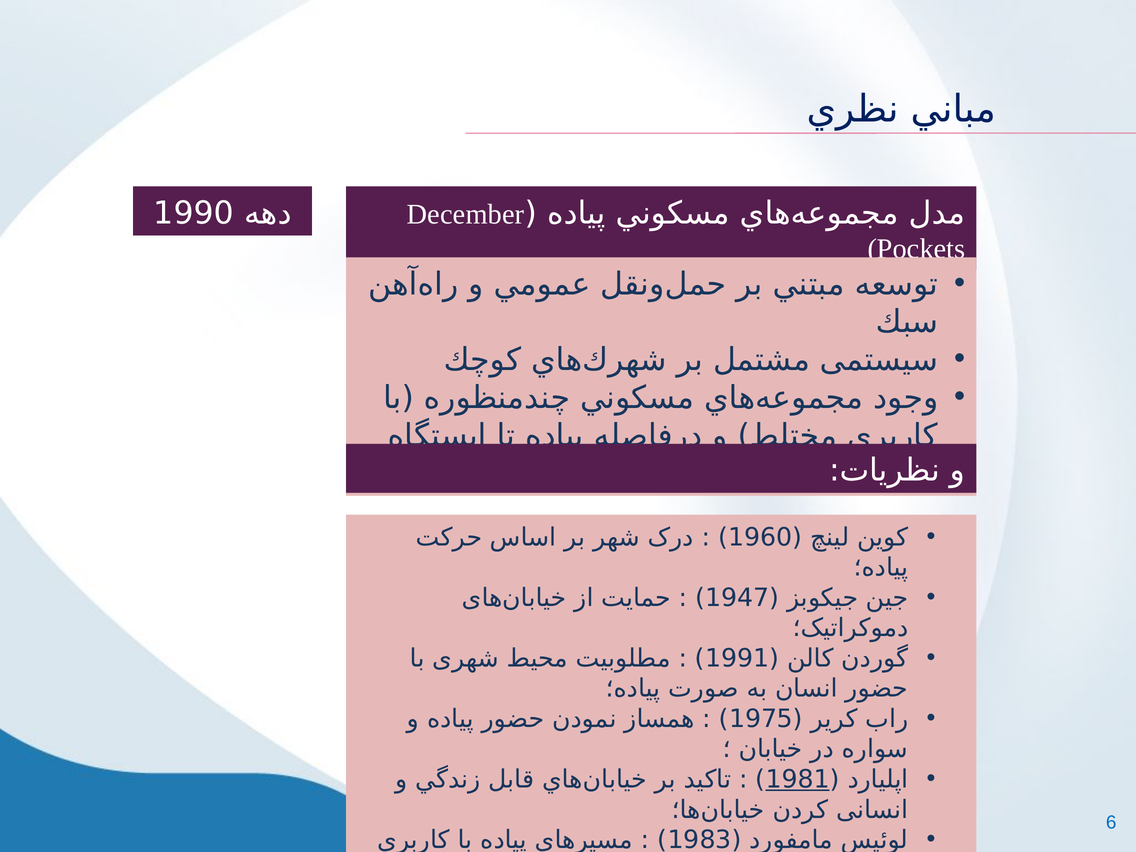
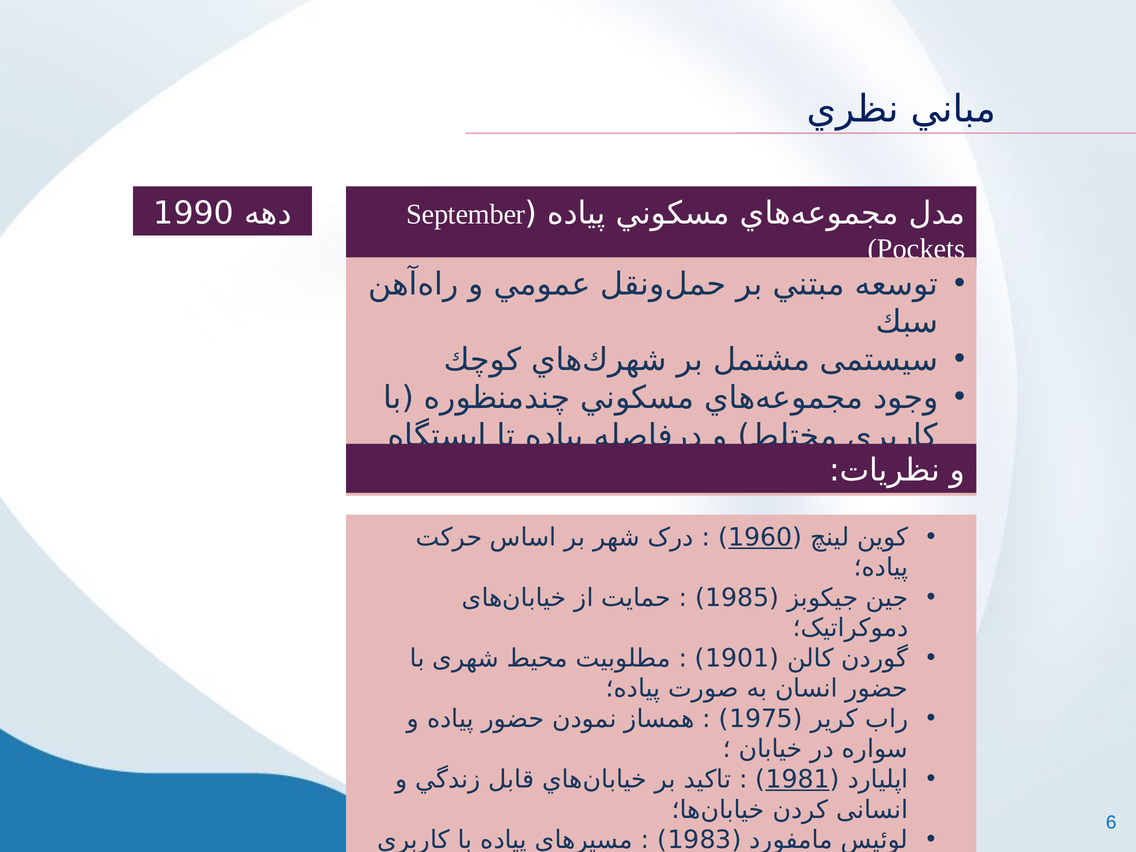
December: December -> September (466, 214)
1960 underline: none -> present (760, 537)
1947: 1947 -> 1985 (737, 598)
1991: 1991 -> 1901 (737, 658)
